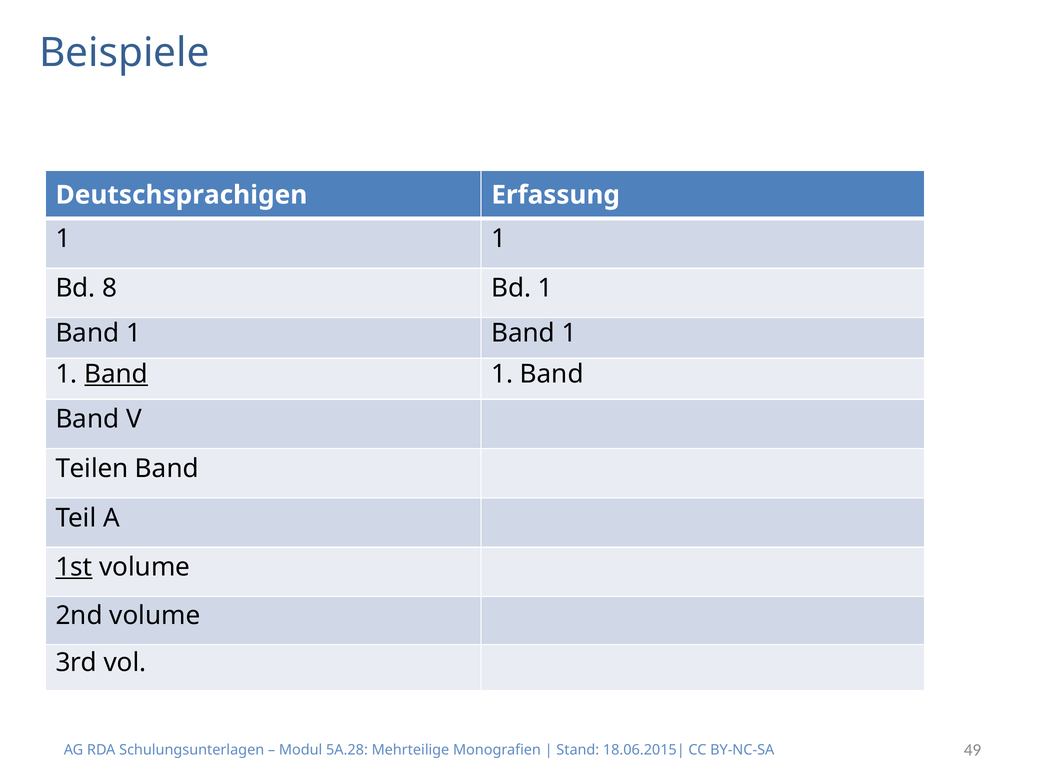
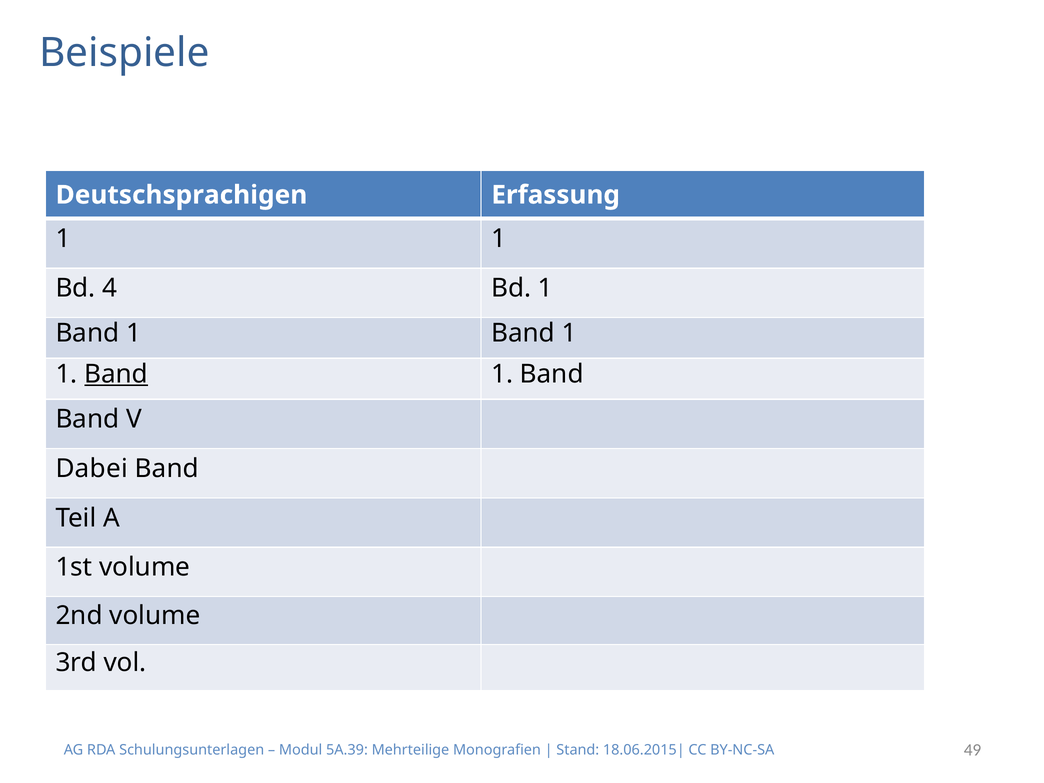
8: 8 -> 4 (110, 288)
Teilen: Teilen -> Dabei (92, 469)
1st underline: present -> none (74, 567)
5A.28: 5A.28 -> 5A.39 (347, 750)
